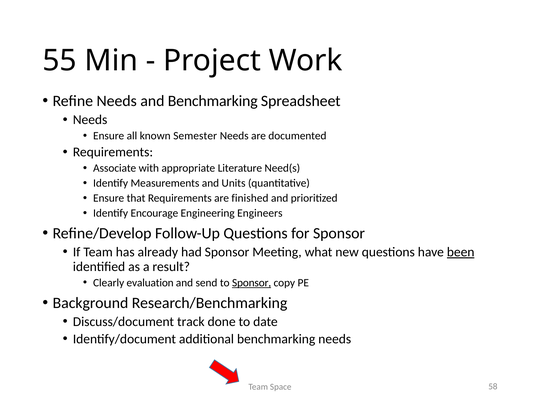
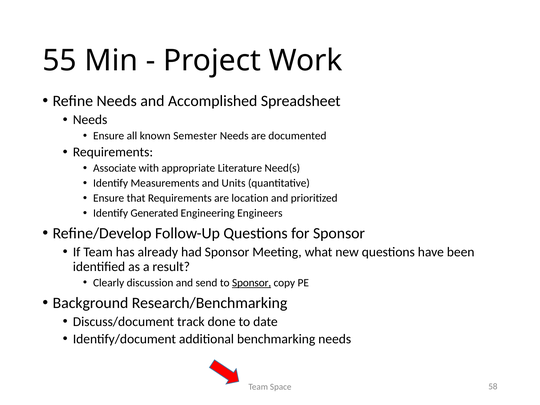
and Benchmarking: Benchmarking -> Accomplished (213, 101)
finished: finished -> location (250, 198)
Encourage: Encourage -> Generated (154, 213)
been underline: present -> none (461, 252)
evaluation: evaluation -> discussion (150, 283)
